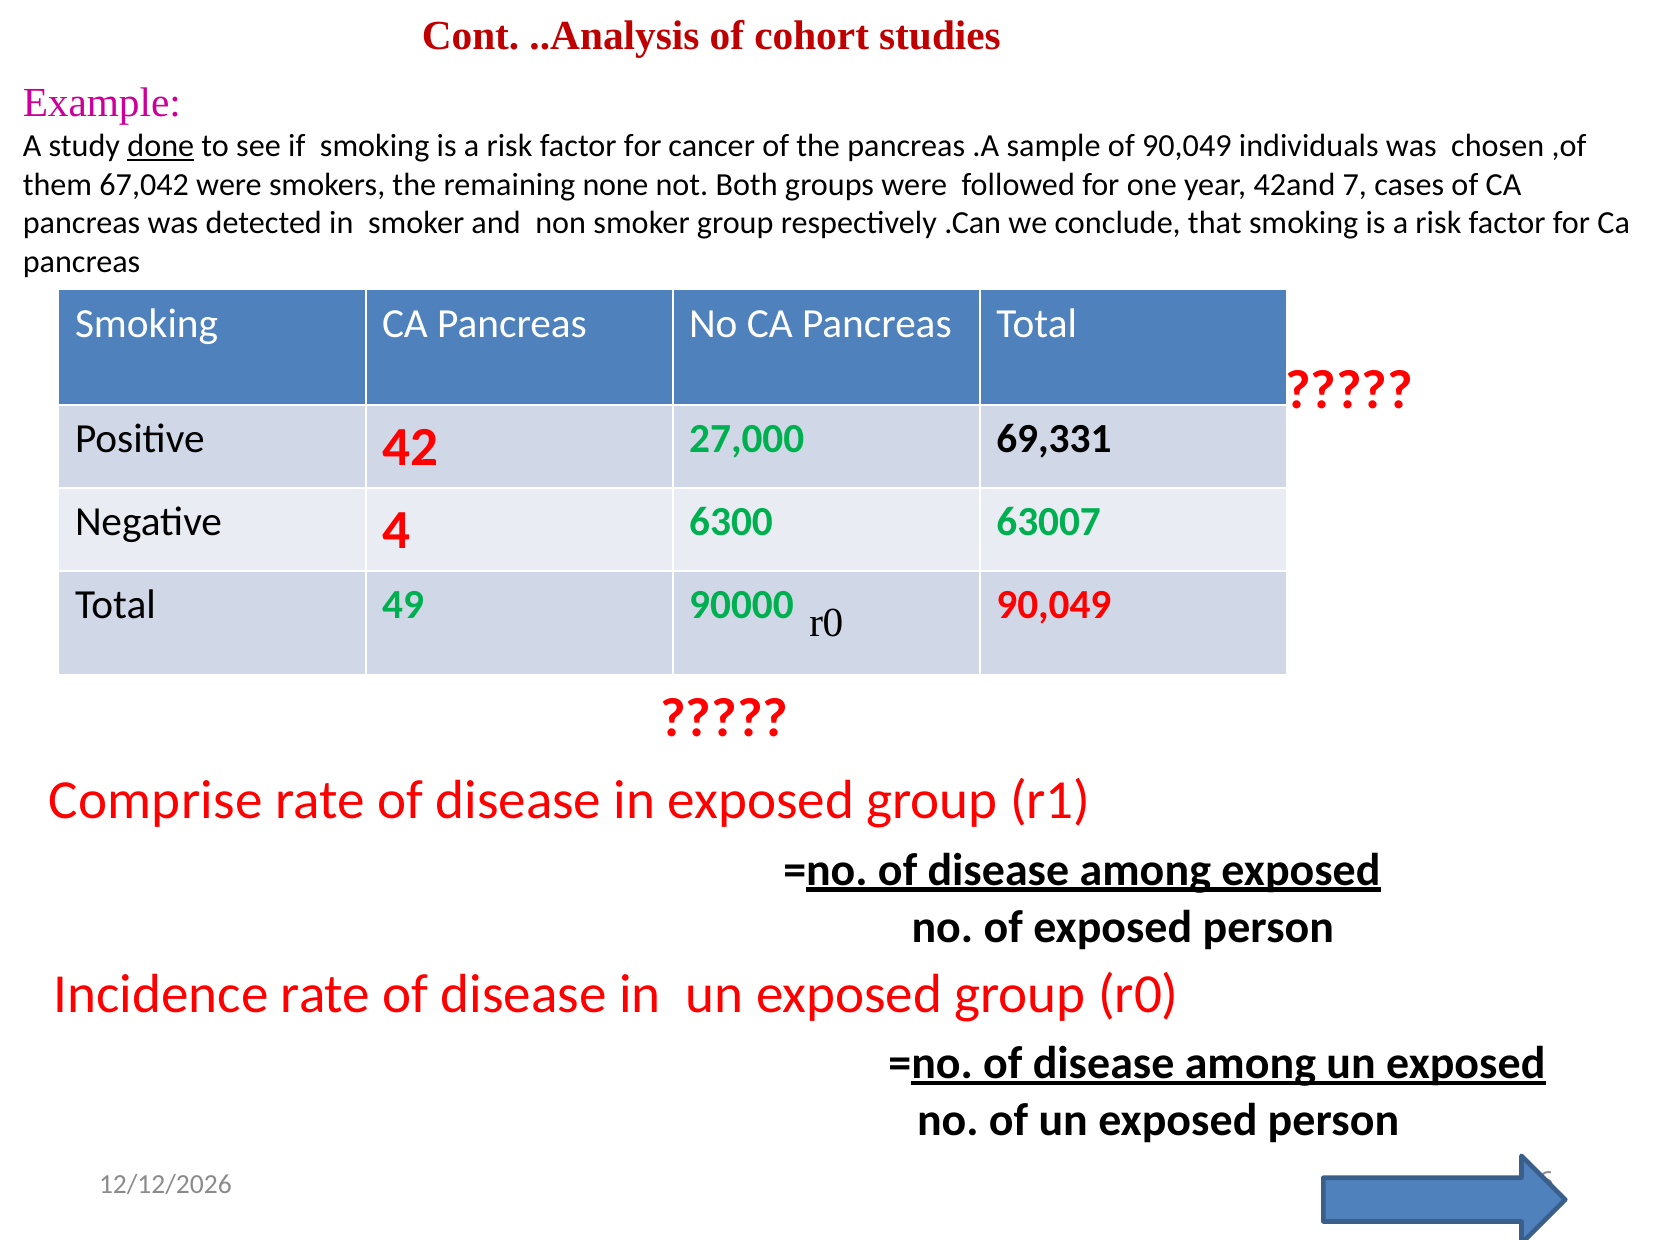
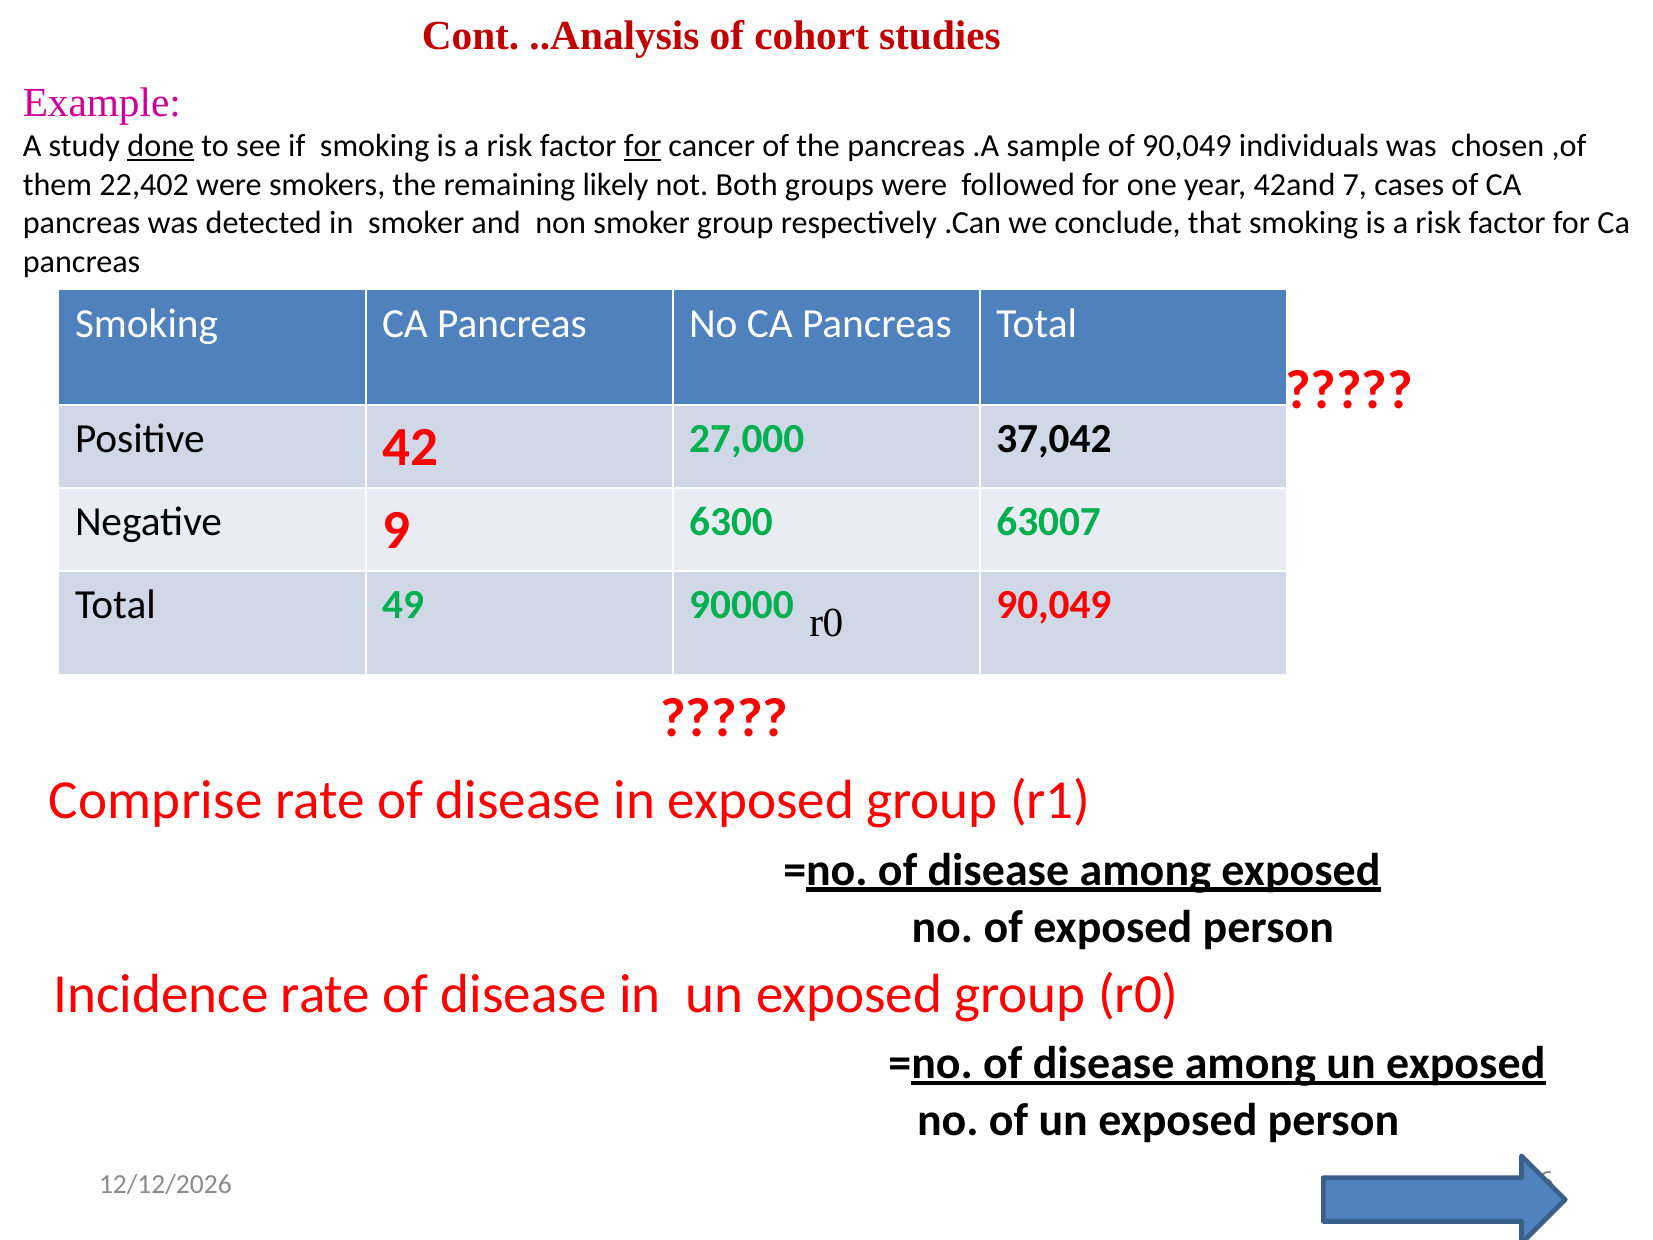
for underline: none -> present (643, 146)
67,042: 67,042 -> 22,402 (144, 185)
none: none -> likely (616, 185)
69,331: 69,331 -> 37,042 (1054, 439)
4: 4 -> 9 (396, 530)
